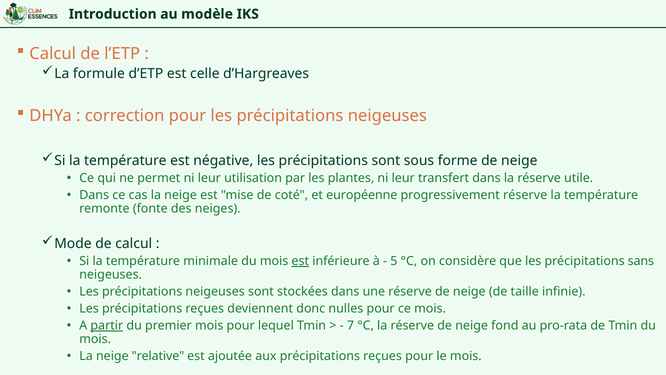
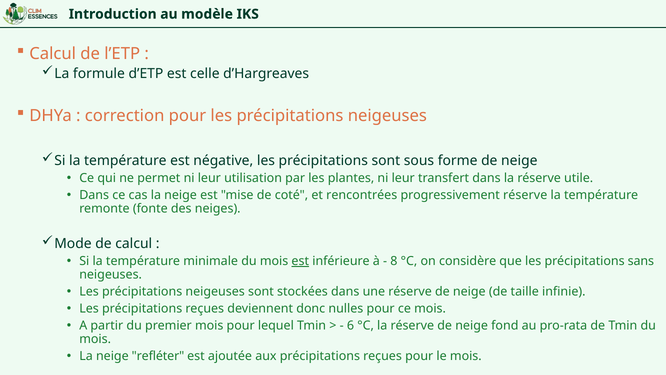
européenne: européenne -> rencontrées (362, 195)
5: 5 -> 8 (394, 261)
partir underline: present -> none (107, 325)
7: 7 -> 6 (350, 325)
relative: relative -> refléter (158, 356)
